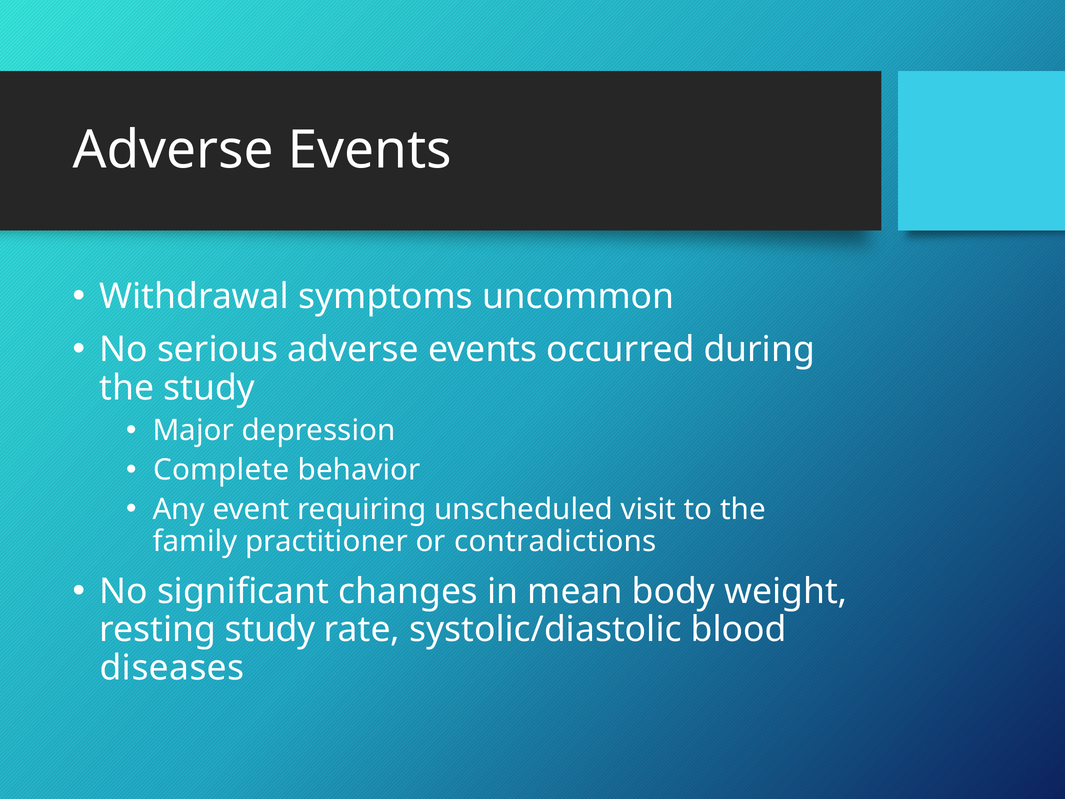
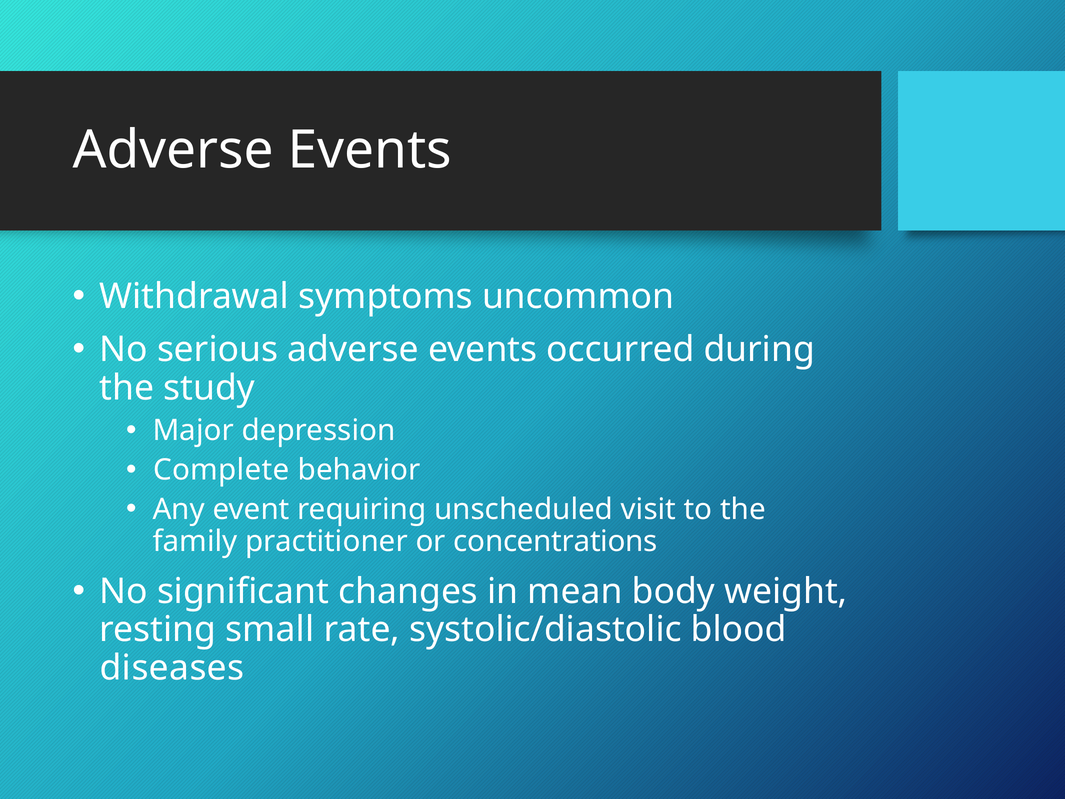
contradictions: contradictions -> concentrations (556, 541)
resting study: study -> small (270, 629)
